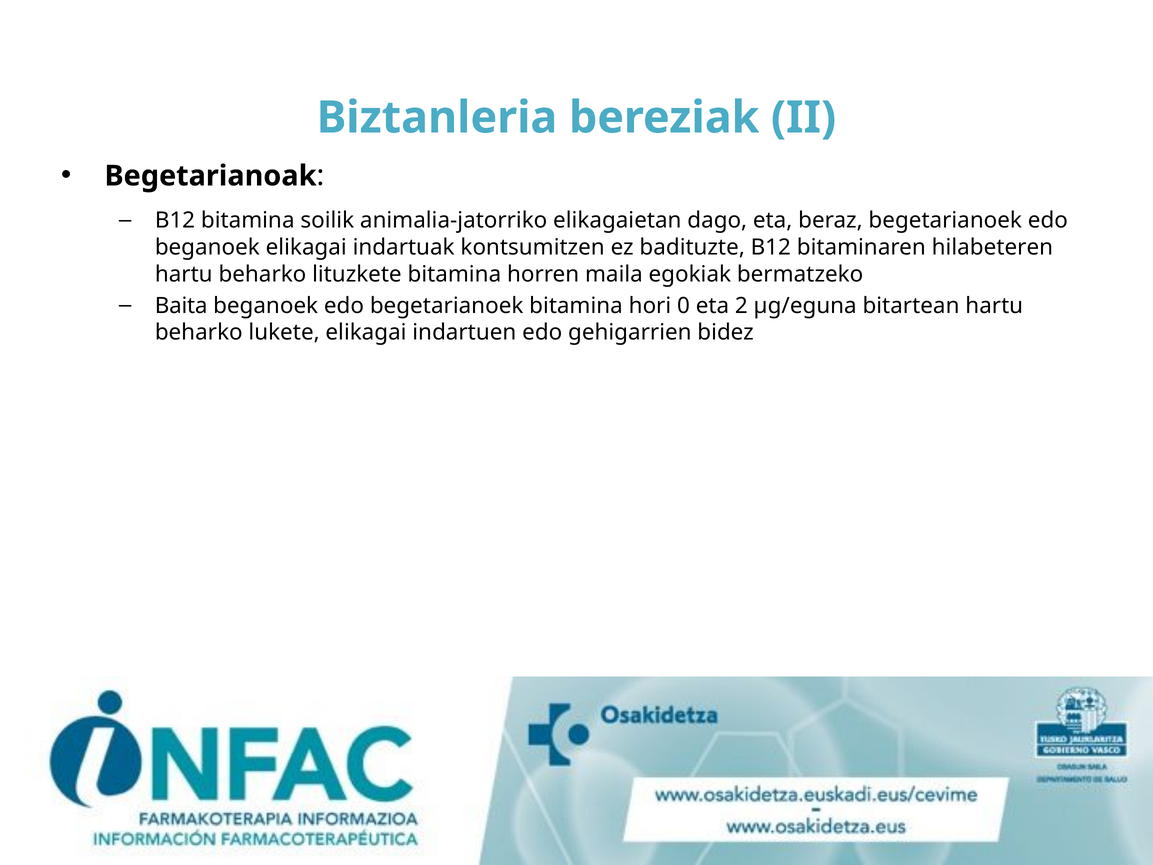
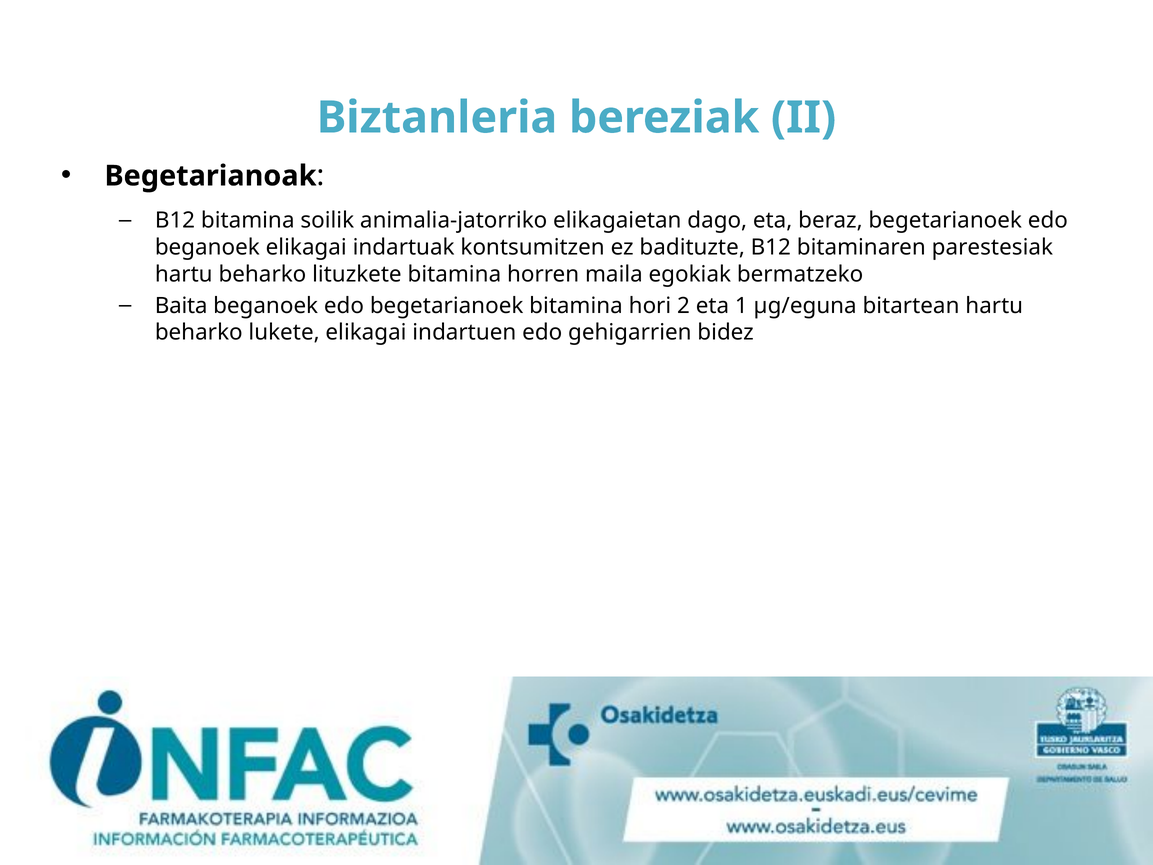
hilabeteren: hilabeteren -> parestesiak (992, 247)
0: 0 -> 2 (683, 306)
2: 2 -> 1 (741, 306)
